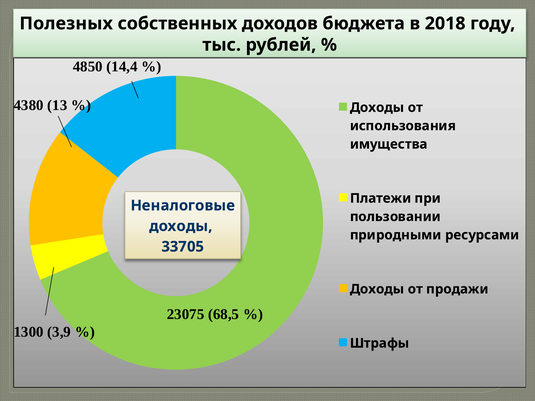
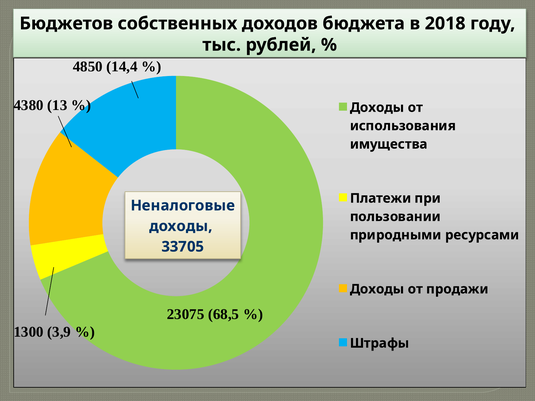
Полезных: Полезных -> Бюджетов (66, 23)
